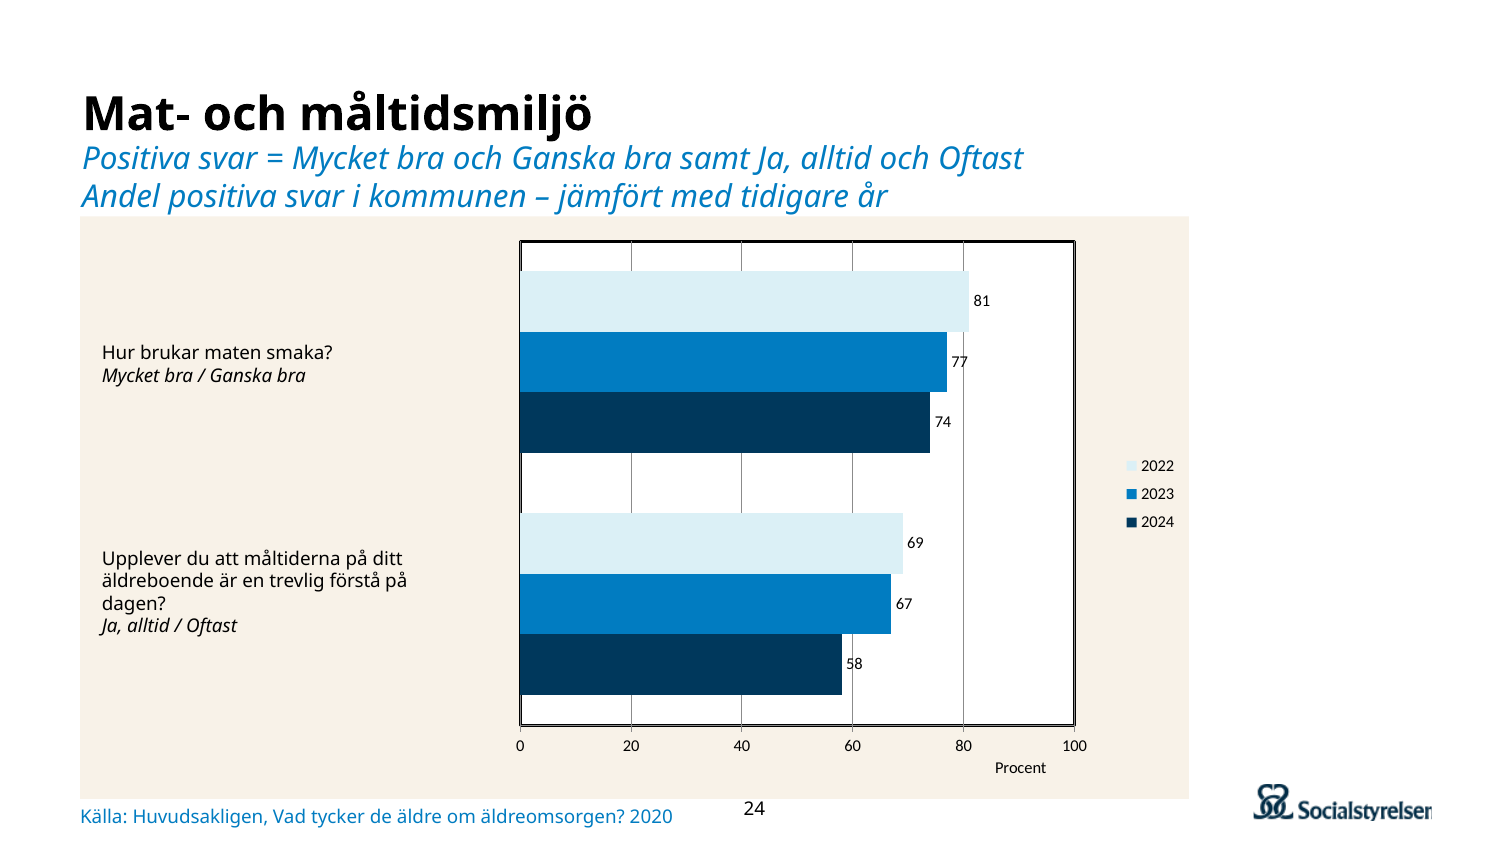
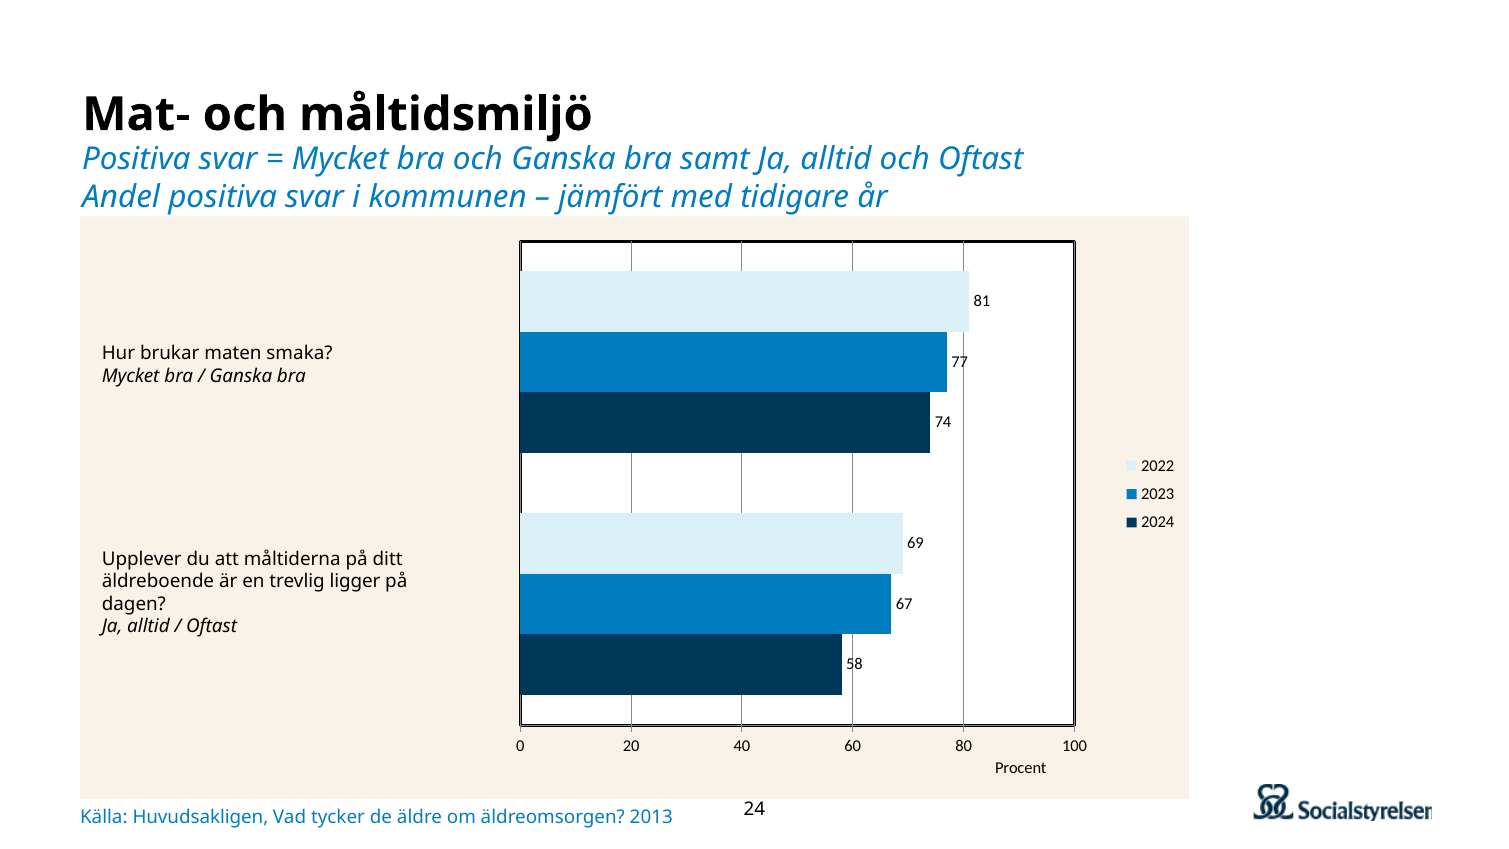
förstå: förstå -> ligger (355, 581)
2020: 2020 -> 2013 (651, 817)
